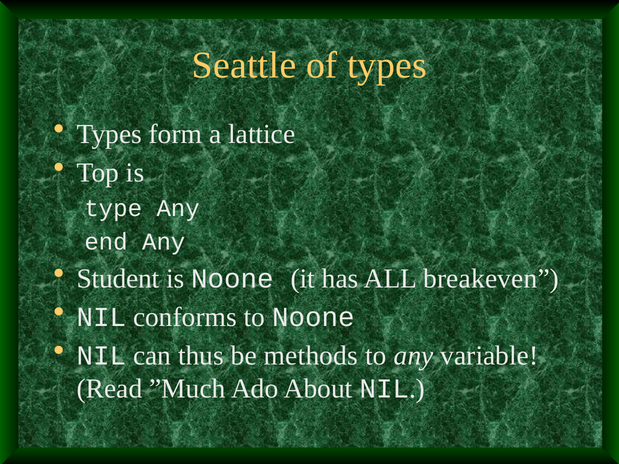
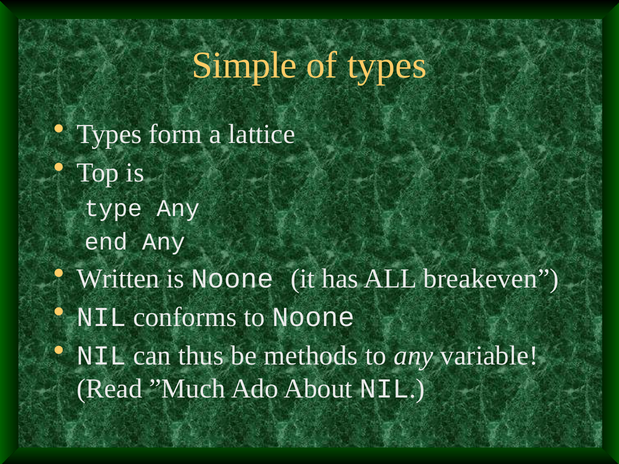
Seattle: Seattle -> Simple (244, 65)
Student: Student -> Written (118, 279)
